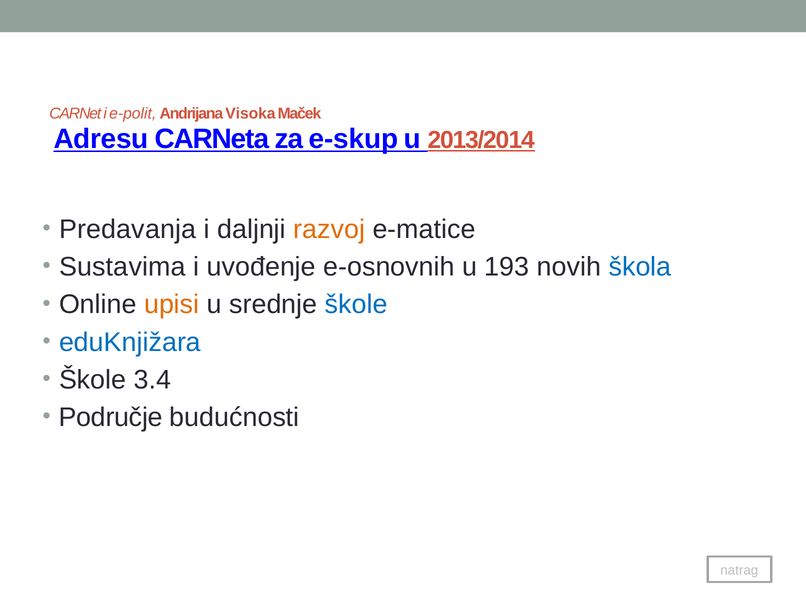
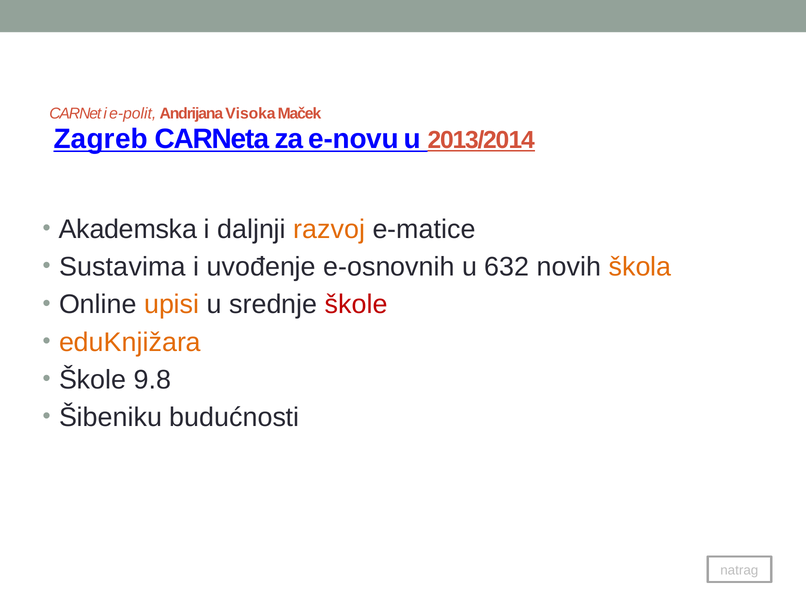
Adresu: Adresu -> Zagreb (101, 139)
e-skup: e-skup -> e-novu (354, 139)
Predavanja: Predavanja -> Akademska (128, 229)
193: 193 -> 632 (507, 267)
škola colour: blue -> orange (640, 267)
škole colour: blue -> red (356, 304)
eduKnjižara colour: blue -> orange (130, 342)
3.4: 3.4 -> 9.8 (152, 380)
Područje: Područje -> Šibeniku (111, 417)
